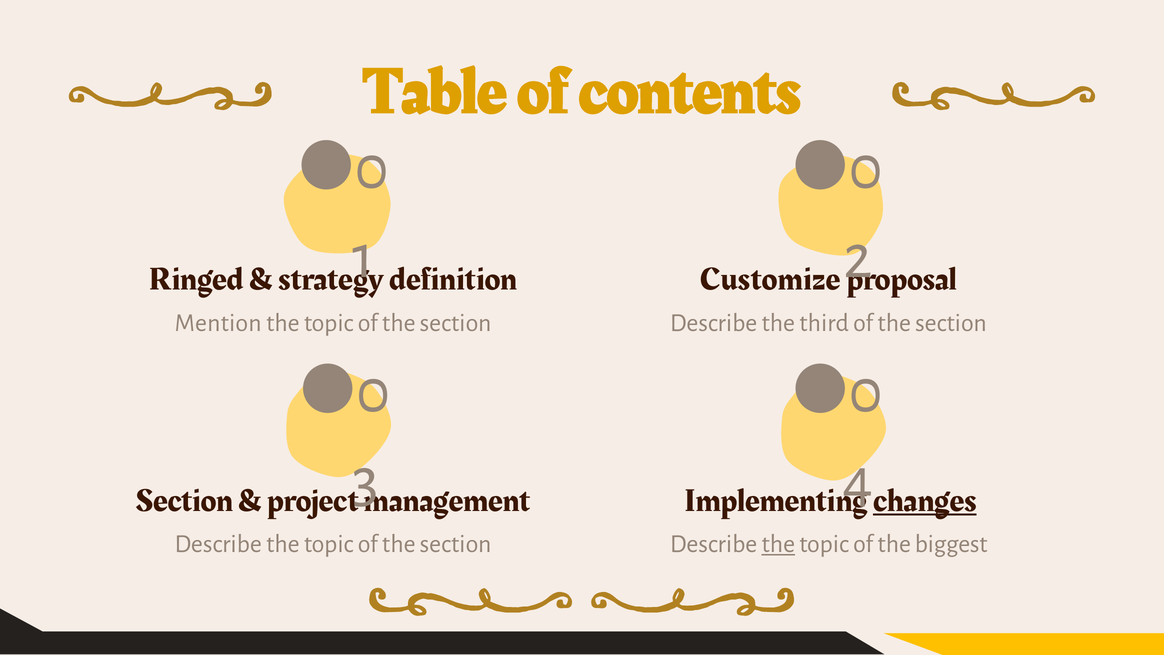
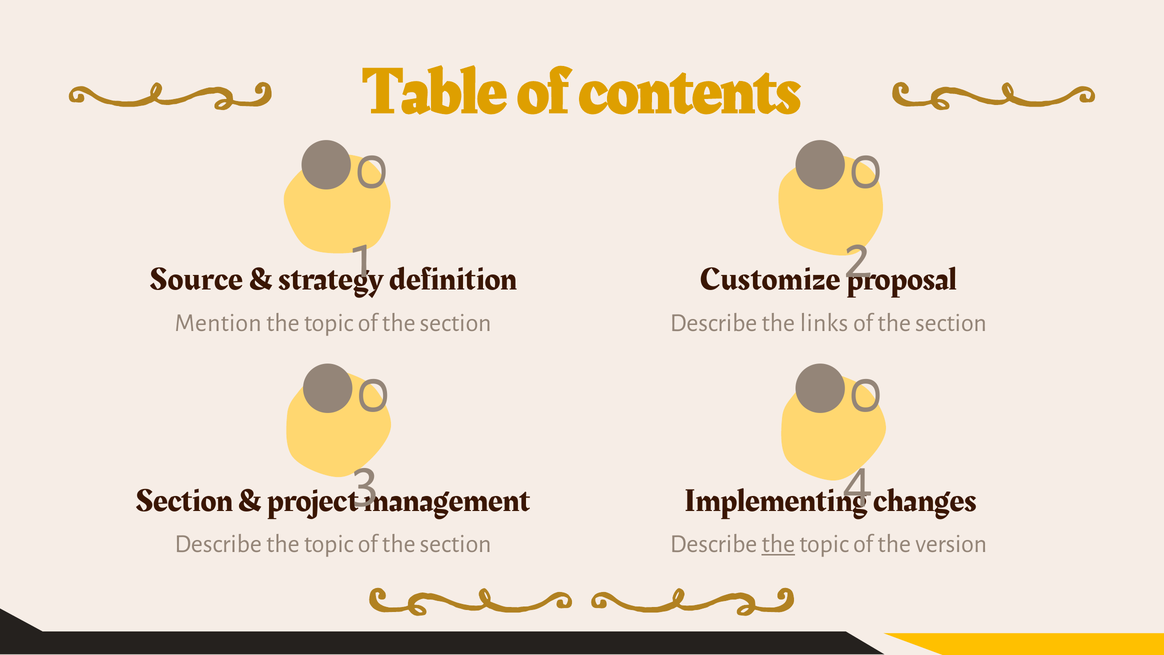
Ringed: Ringed -> Source (196, 279)
third: third -> links (824, 322)
changes underline: present -> none (925, 500)
biggest: biggest -> version (951, 544)
